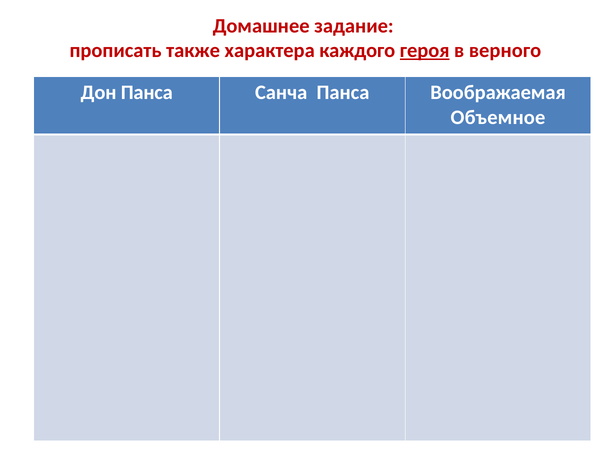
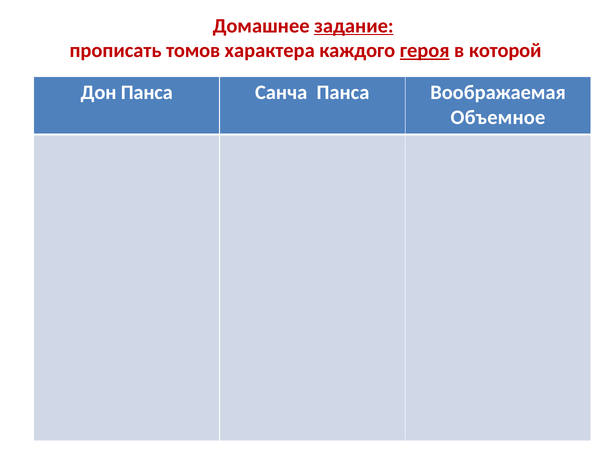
задание underline: none -> present (354, 26)
также: также -> томов (193, 50)
верного: верного -> которой (505, 50)
